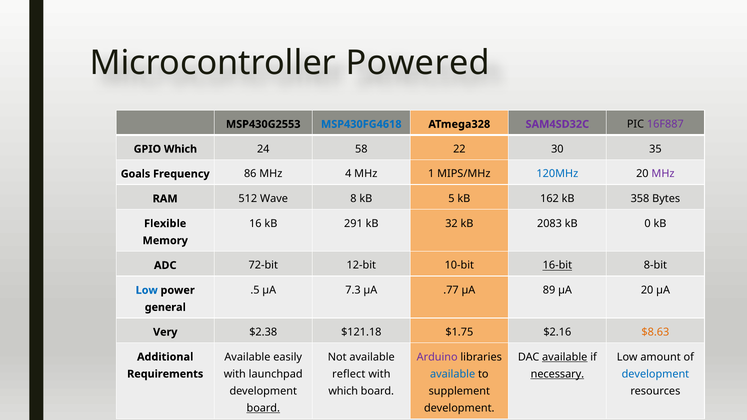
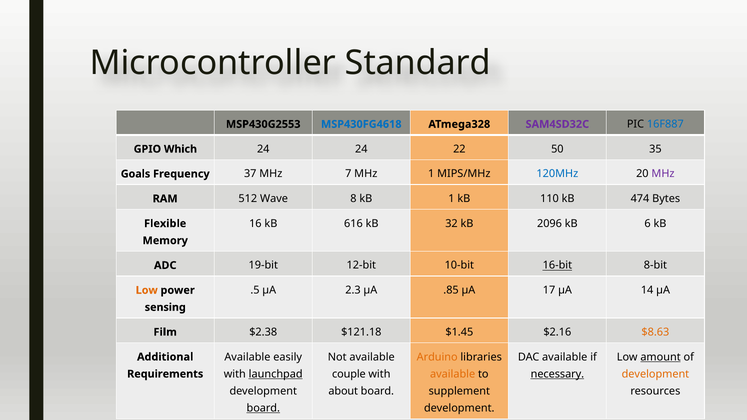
Powered: Powered -> Standard (418, 63)
16F887 colour: purple -> blue (665, 124)
24 58: 58 -> 24 (361, 149)
30: 30 -> 50 (557, 149)
86: 86 -> 37 (250, 174)
4: 4 -> 7 (348, 174)
kB 5: 5 -> 1 (451, 199)
162: 162 -> 110 (550, 199)
358: 358 -> 474 (640, 199)
291: 291 -> 616 (353, 224)
2083: 2083 -> 2096 (549, 224)
0: 0 -> 6 (648, 224)
72-bit: 72-bit -> 19-bit (263, 266)
7.3: 7.3 -> 2.3 (353, 290)
.77: .77 -> .85 (451, 290)
89: 89 -> 17 (549, 290)
µA 20: 20 -> 14 (647, 290)
Low colour: blue -> orange (147, 290)
general: general -> sensing (165, 307)
Very: Very -> Film (165, 332)
$1.75: $1.75 -> $1.45 (459, 332)
Arduino colour: purple -> orange (437, 357)
available underline: present -> none (565, 357)
amount underline: none -> present (661, 357)
launchpad underline: none -> present (276, 374)
reflect: reflect -> couple (349, 374)
available colour: blue -> orange (453, 374)
development colour: blue -> orange (655, 374)
which: which -> about (343, 391)
